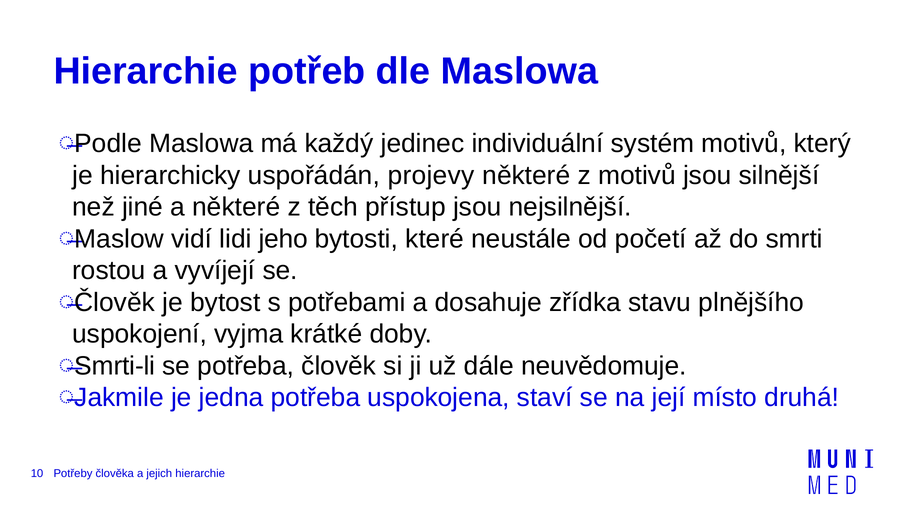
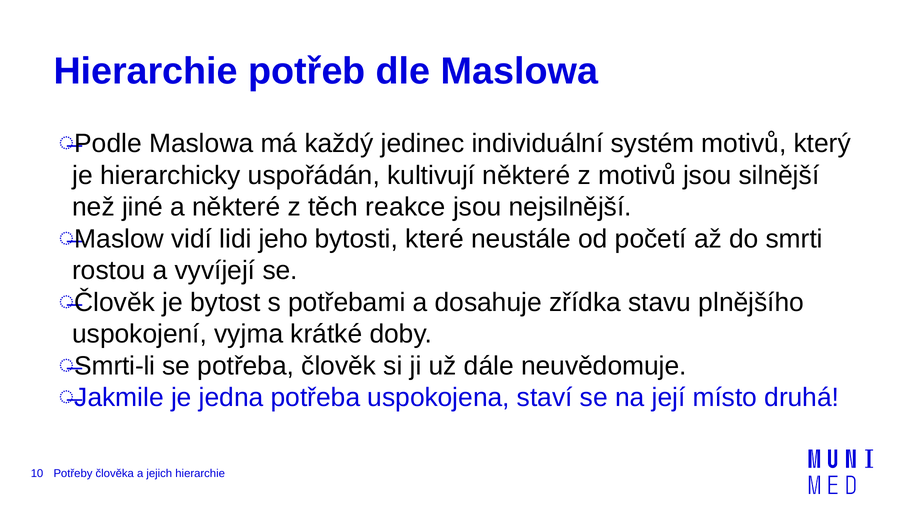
projevy: projevy -> kultivují (431, 175)
přístup: přístup -> reakce (405, 207)
